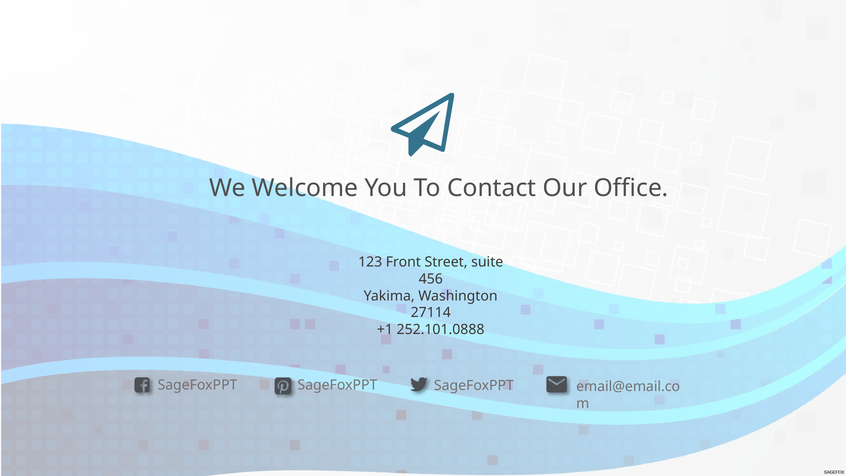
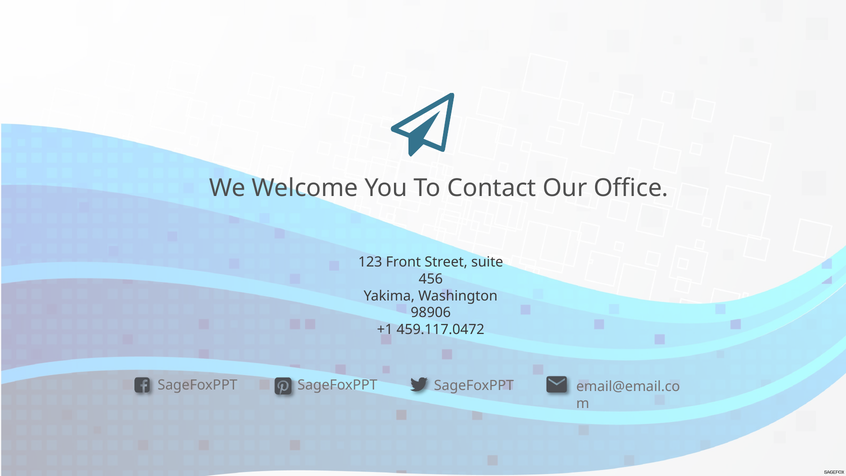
27114: 27114 -> 98906 (431, 313)
252.101.0888: 252.101.0888 -> 459.117.0472 (441, 330)
